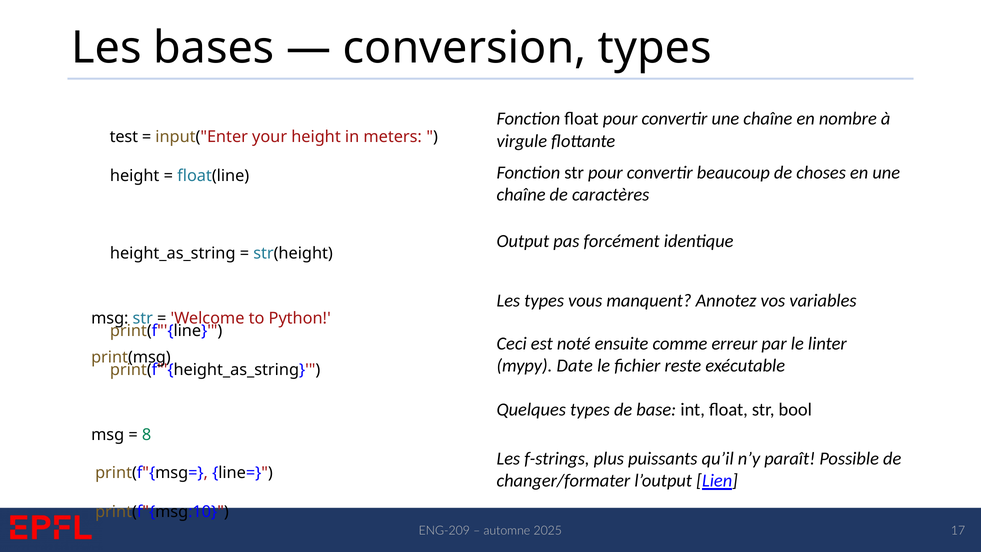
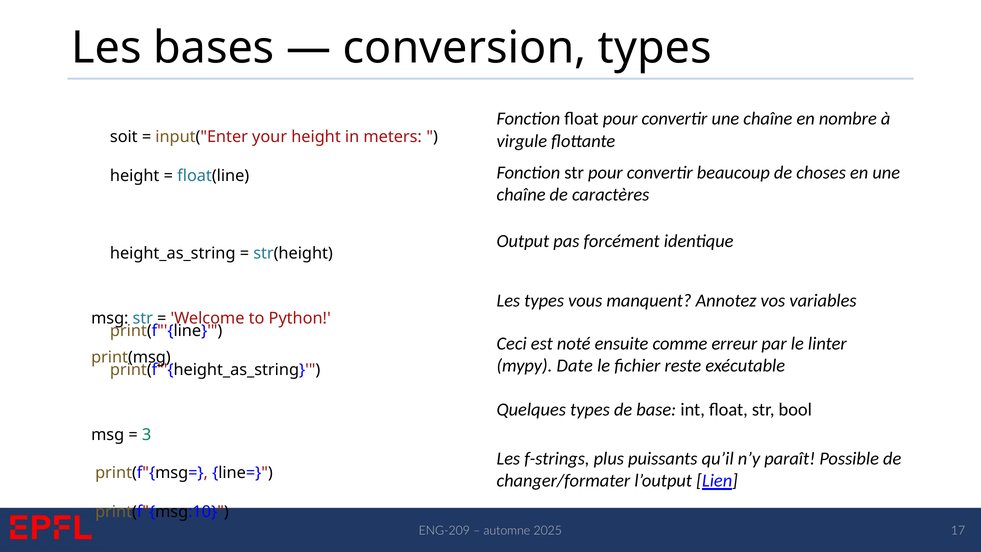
test: test -> soit (124, 137)
8: 8 -> 3 (147, 435)
